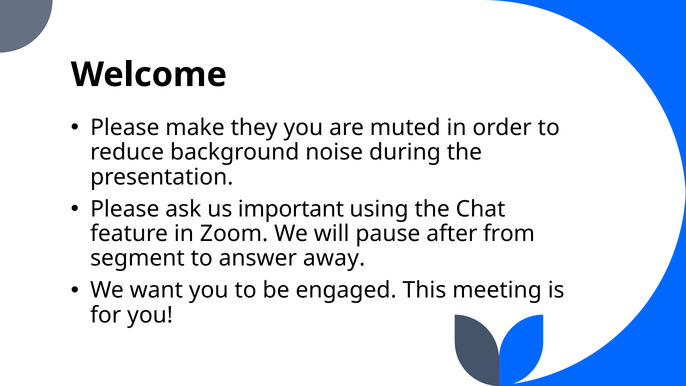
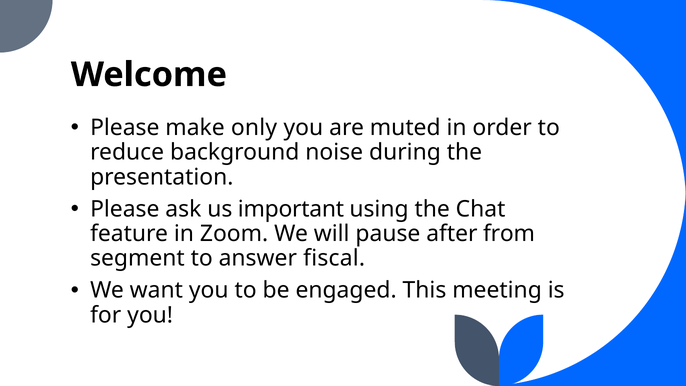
they: they -> only (254, 128)
away: away -> fiscal (334, 258)
